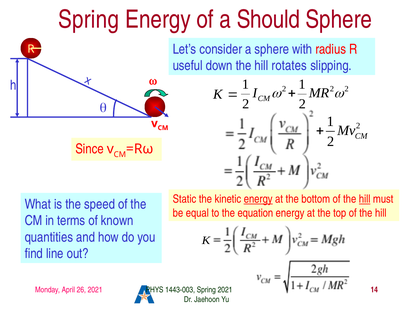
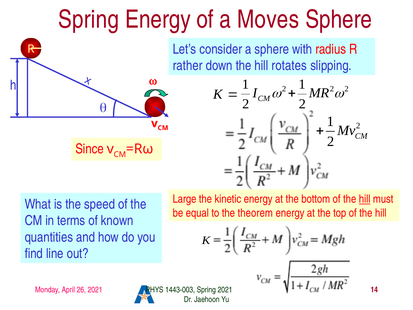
Should: Should -> Moves (268, 20)
useful: useful -> rather (188, 66)
Static: Static -> Large (185, 199)
energy underline: present -> none (258, 199)
equation: equation -> theorem (255, 213)
